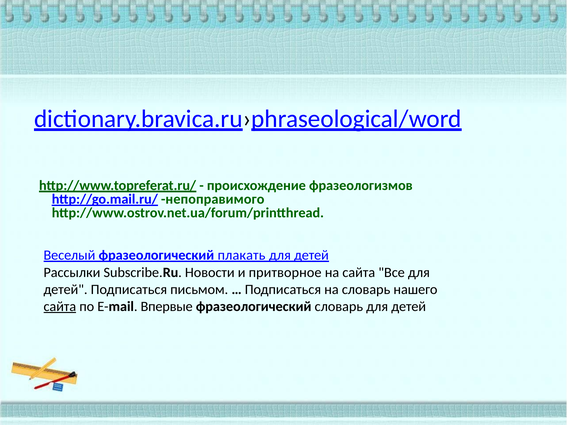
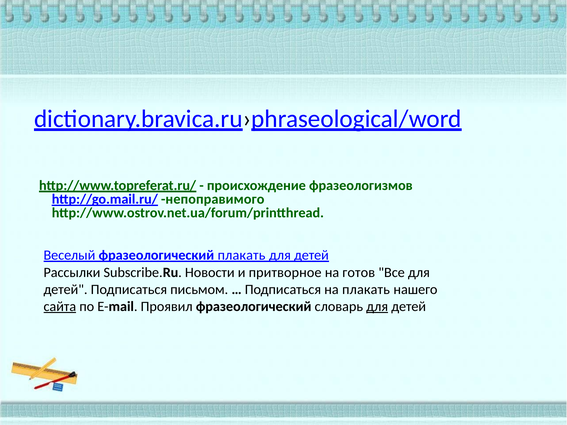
на сайта: сайта -> готов (359, 273)
на словарь: словарь -> плакать (366, 290)
Впервые: Впервые -> Проявил (167, 307)
для underline: none -> present (377, 307)
